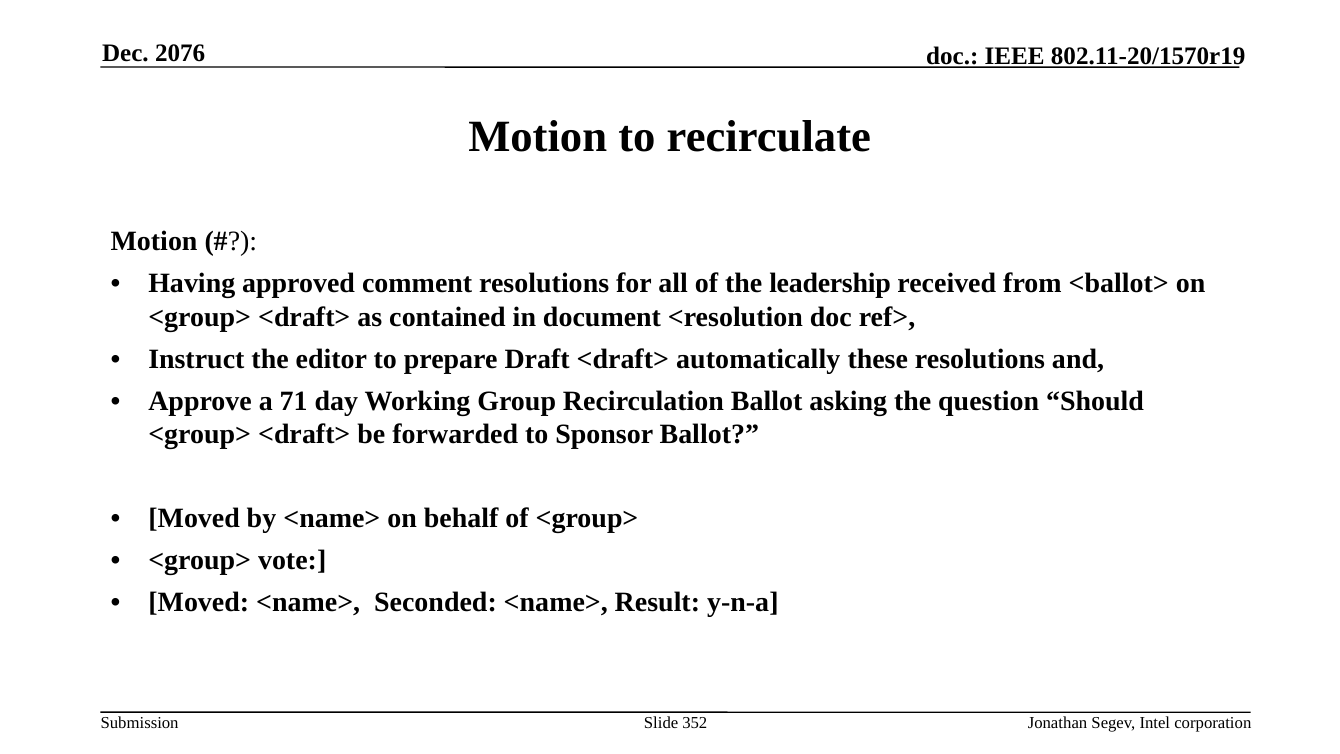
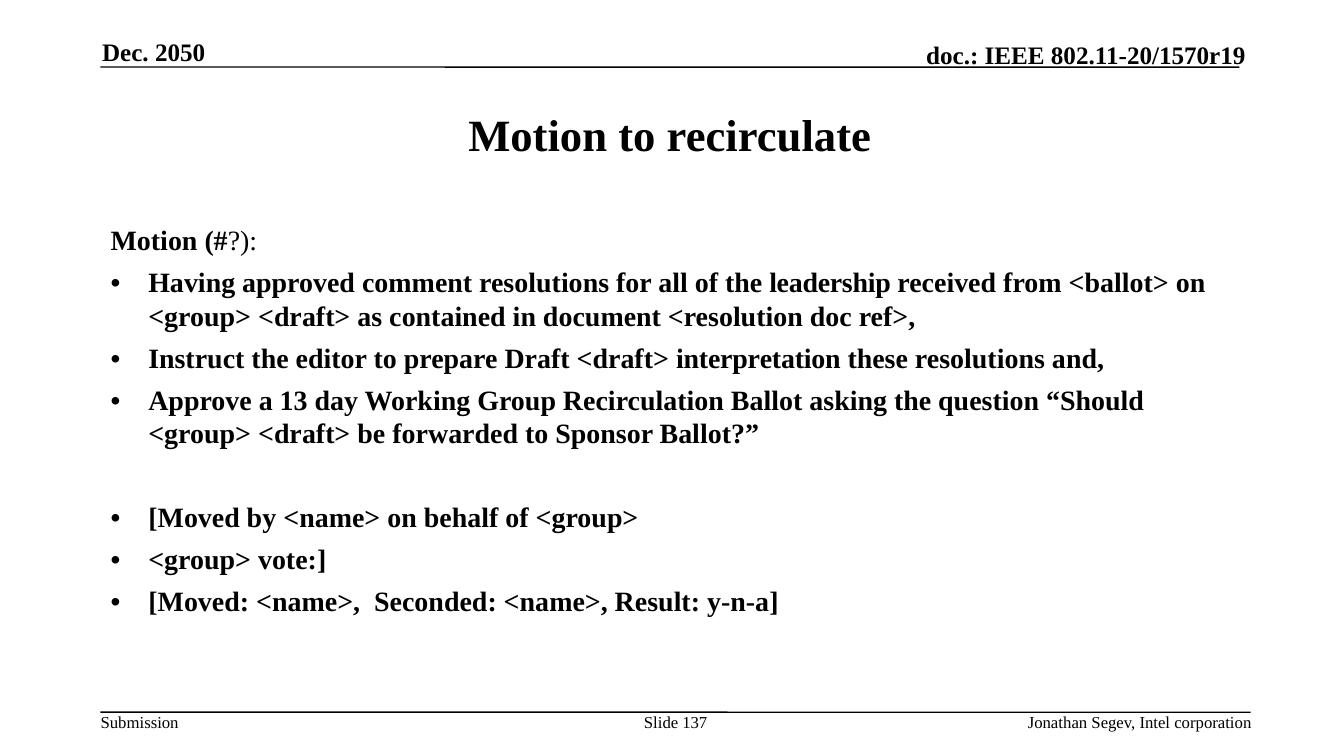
2076: 2076 -> 2050 (180, 53)
automatically: automatically -> interpretation (758, 359)
71: 71 -> 13 (294, 401)
352: 352 -> 137 (695, 723)
